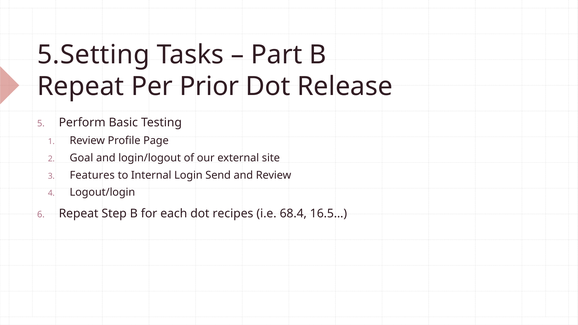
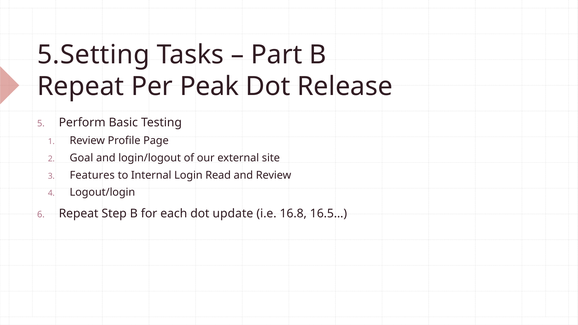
Prior: Prior -> Peak (209, 87)
Send: Send -> Read (218, 175)
recipes: recipes -> update (233, 214)
68.4: 68.4 -> 16.8 (293, 214)
